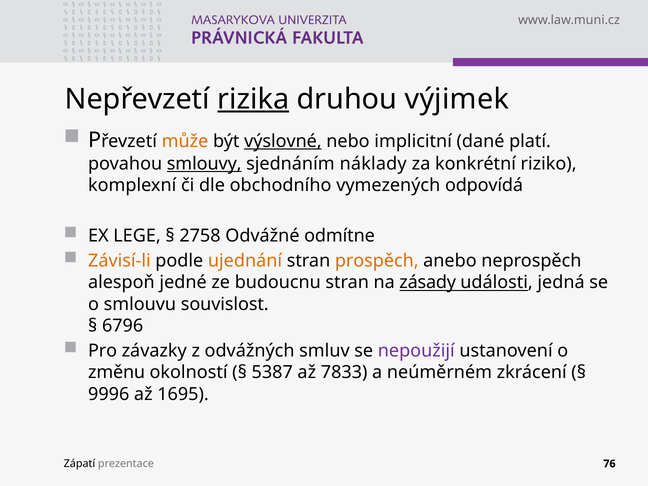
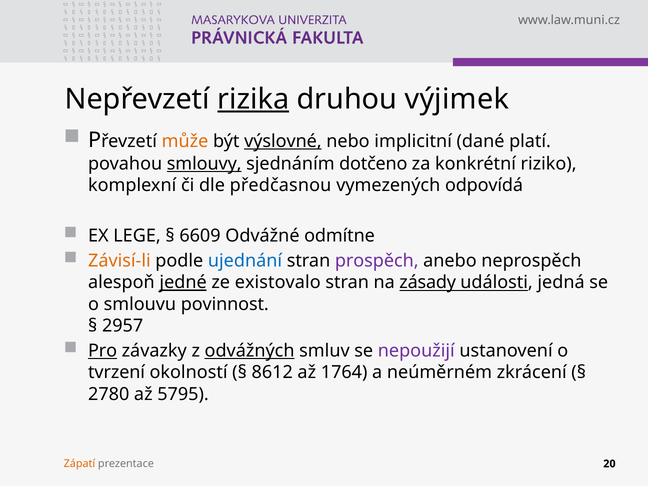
náklady: náklady -> dotčeno (373, 164)
obchodního: obchodního -> předčasnou (281, 185)
2758: 2758 -> 6609 (200, 236)
ujednání colour: orange -> blue (245, 261)
prospěch colour: orange -> purple (377, 261)
jedné underline: none -> present (183, 282)
budoucnu: budoucnu -> existovalo (278, 282)
souvislost: souvislost -> povinnost (225, 304)
6796: 6796 -> 2957 (123, 326)
Pro underline: none -> present (103, 351)
odvážných underline: none -> present (250, 351)
změnu: změnu -> tvrzení (117, 373)
5387: 5387 -> 8612 (272, 373)
7833: 7833 -> 1764 (344, 373)
9996: 9996 -> 2780 (109, 394)
1695: 1695 -> 5795 (183, 394)
Zápatí colour: black -> orange (79, 464)
76: 76 -> 20 (609, 464)
